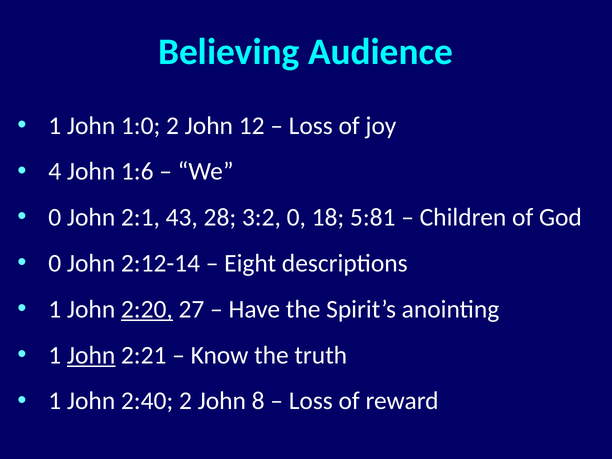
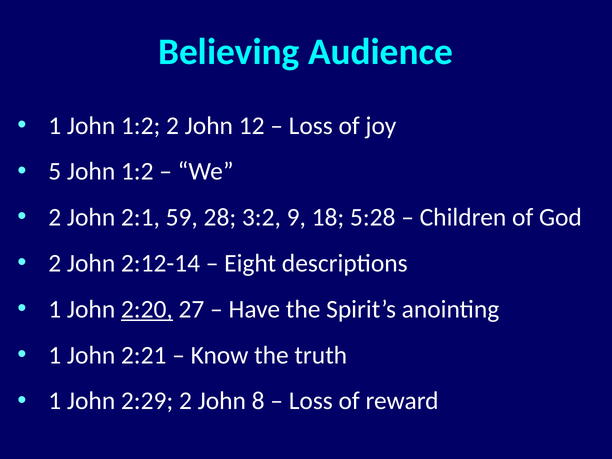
1 John 1:0: 1:0 -> 1:2 (141, 126)
4: 4 -> 5 (55, 172)
1:6: 1:6 -> 1:2 (137, 172)
0: 0 -> 2 (55, 217)
43: 43 -> 59 (182, 217)
3:2 0: 0 -> 9 (296, 217)
5:81: 5:81 -> 5:28 (373, 217)
0: 0 -> 2 (55, 263)
John underline: present -> none (91, 355)
2:40: 2:40 -> 2:29 (147, 401)
